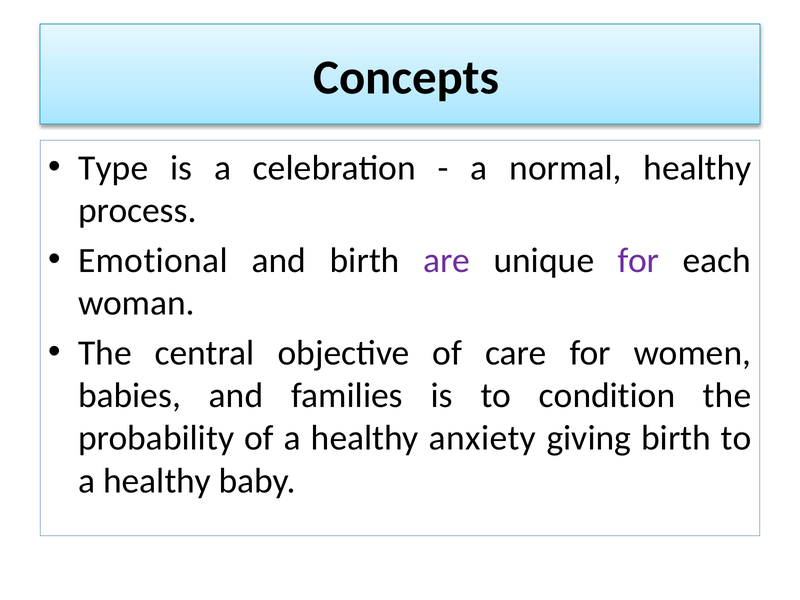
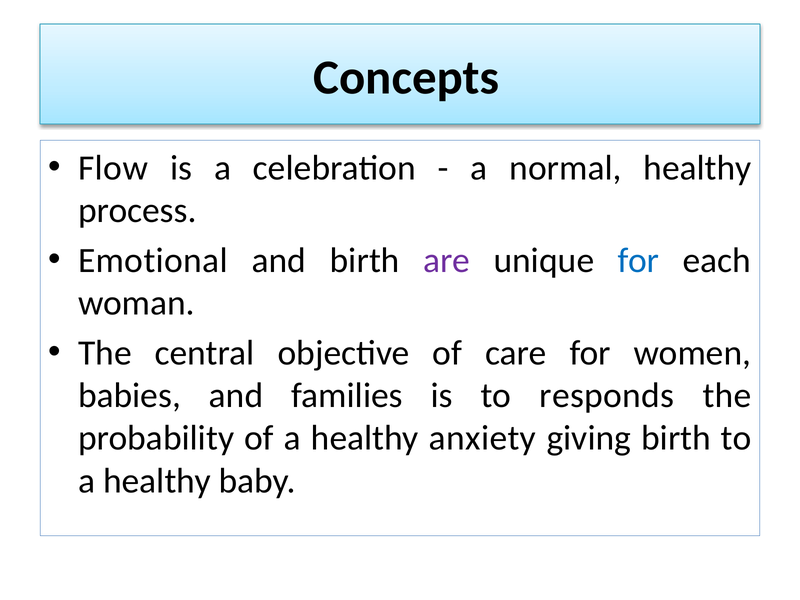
Type: Type -> Flow (113, 168)
for colour: purple -> blue (639, 260)
condition: condition -> responds (607, 395)
